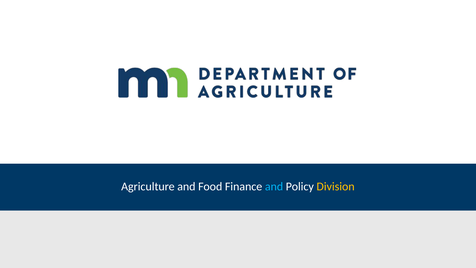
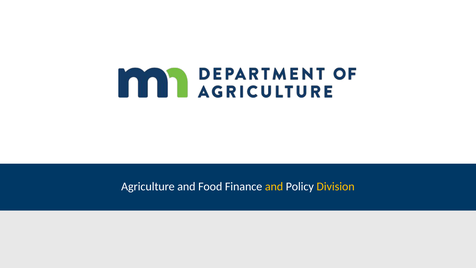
and colour: light blue -> yellow (274, 186)
